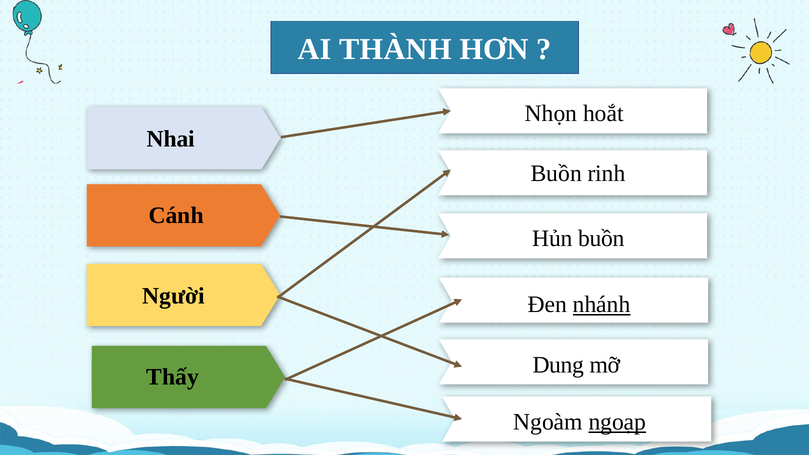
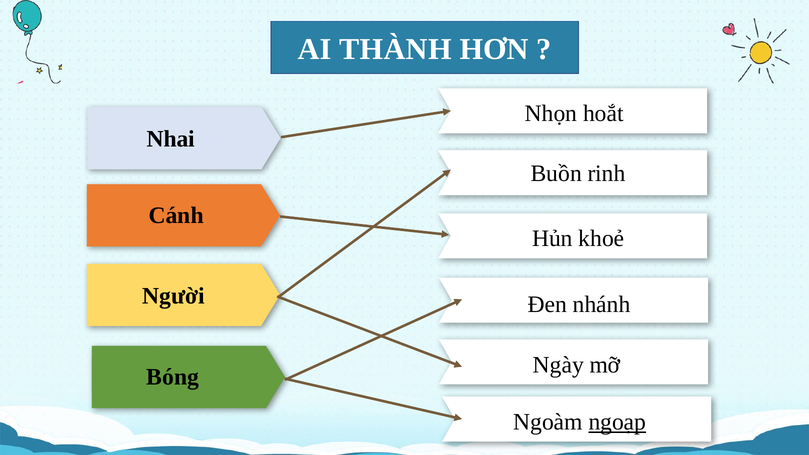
Hủn buồn: buồn -> khoẻ (601, 239)
nhánh underline: present -> none (602, 305)
Dung: Dung -> Ngày (558, 365)
Thấy: Thấy -> Bóng (173, 377)
